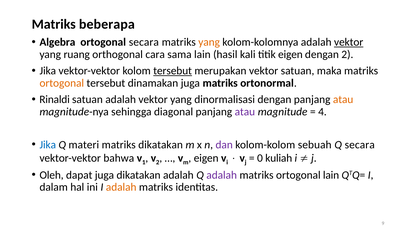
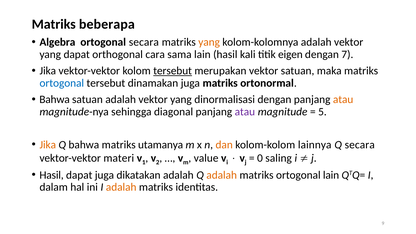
vektor underline: present -> none (349, 42)
yang ruang: ruang -> dapat (77, 54)
dengan 2: 2 -> 7 (347, 54)
ortogonal colour: orange -> blue (62, 83)
Rinaldi: Rinaldi -> Bahwa (55, 99)
4: 4 -> 5 (322, 112)
Jika colour: blue -> orange (48, 145)
Q materi: materi -> bahwa (84, 145)
matriks dikatakan: dikatakan -> utamanya (161, 145)
dan colour: purple -> orange (224, 145)
sebuah: sebuah -> lainnya (315, 145)
bahwa: bahwa -> materi (119, 158)
eigen: eigen -> value (206, 158)
kuliah: kuliah -> saling (279, 158)
Oleh: Oleh -> Hasil (52, 175)
adalah colour: purple -> orange (222, 175)
